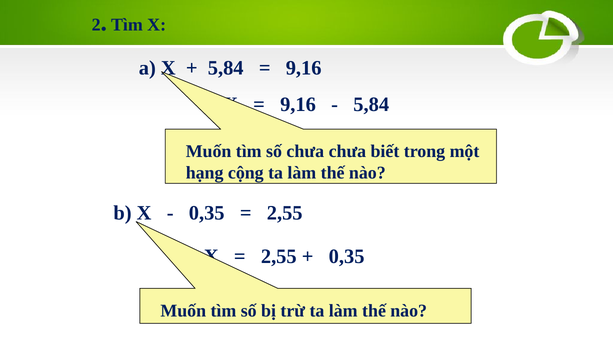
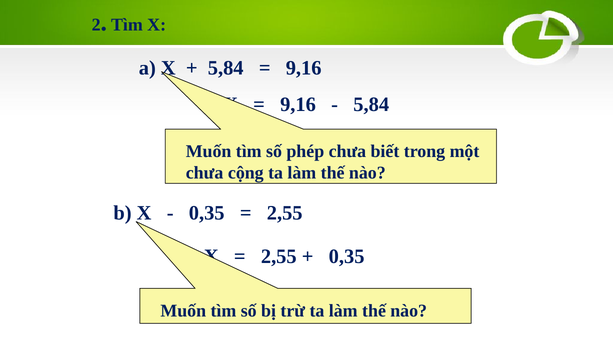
số chưa: chưa -> phép (305, 151)
hạng: hạng -> chưa (205, 173)
